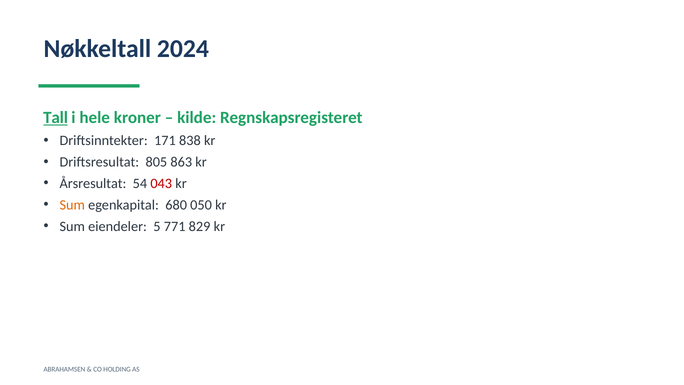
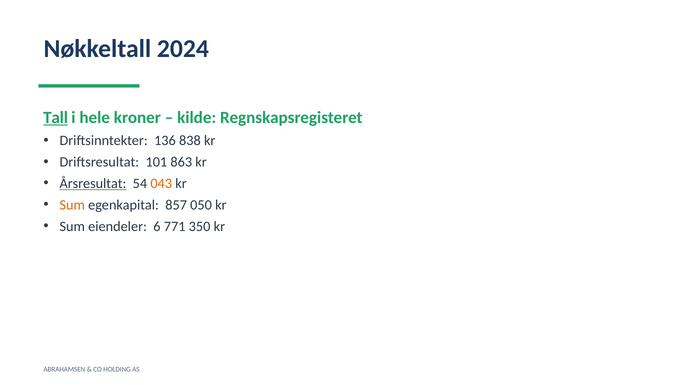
171: 171 -> 136 (165, 141)
805: 805 -> 101 (156, 162)
Årsresultat underline: none -> present (93, 183)
043 colour: red -> orange (161, 183)
680: 680 -> 857 (176, 205)
5: 5 -> 6 (157, 226)
829: 829 -> 350 (200, 226)
